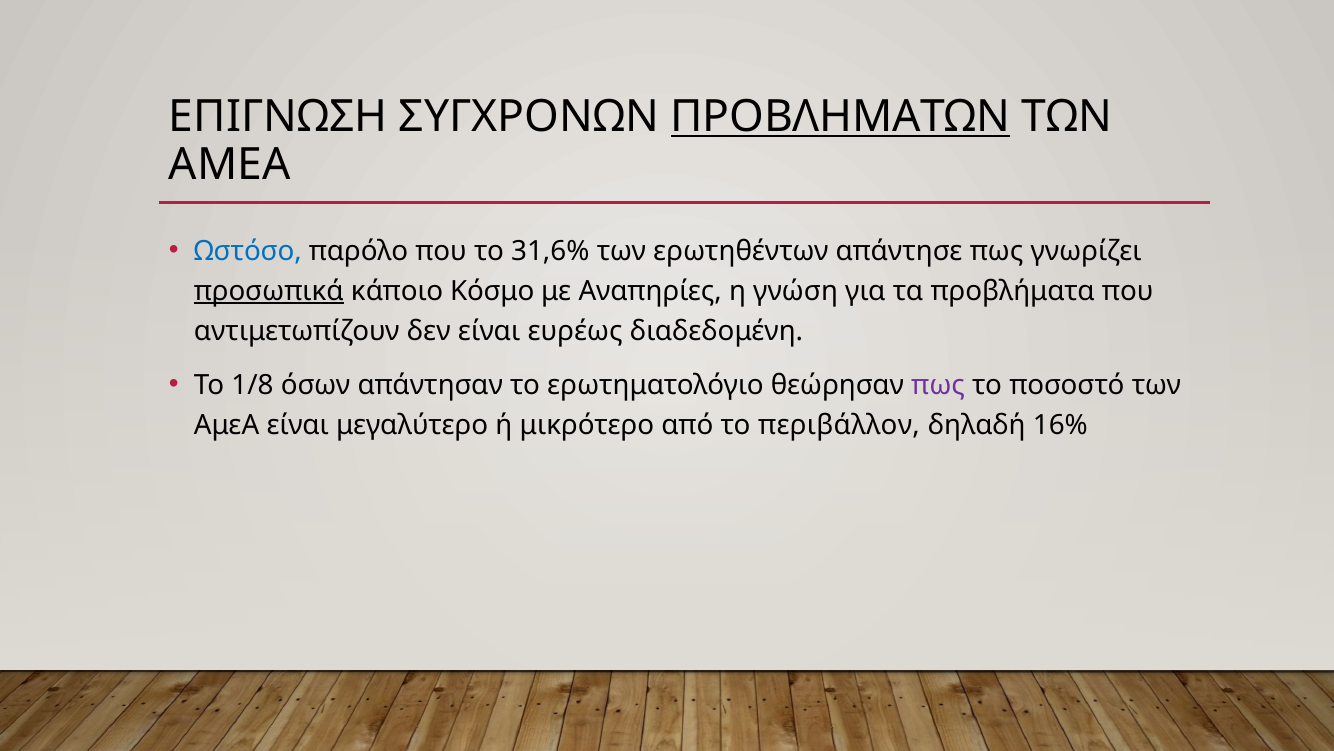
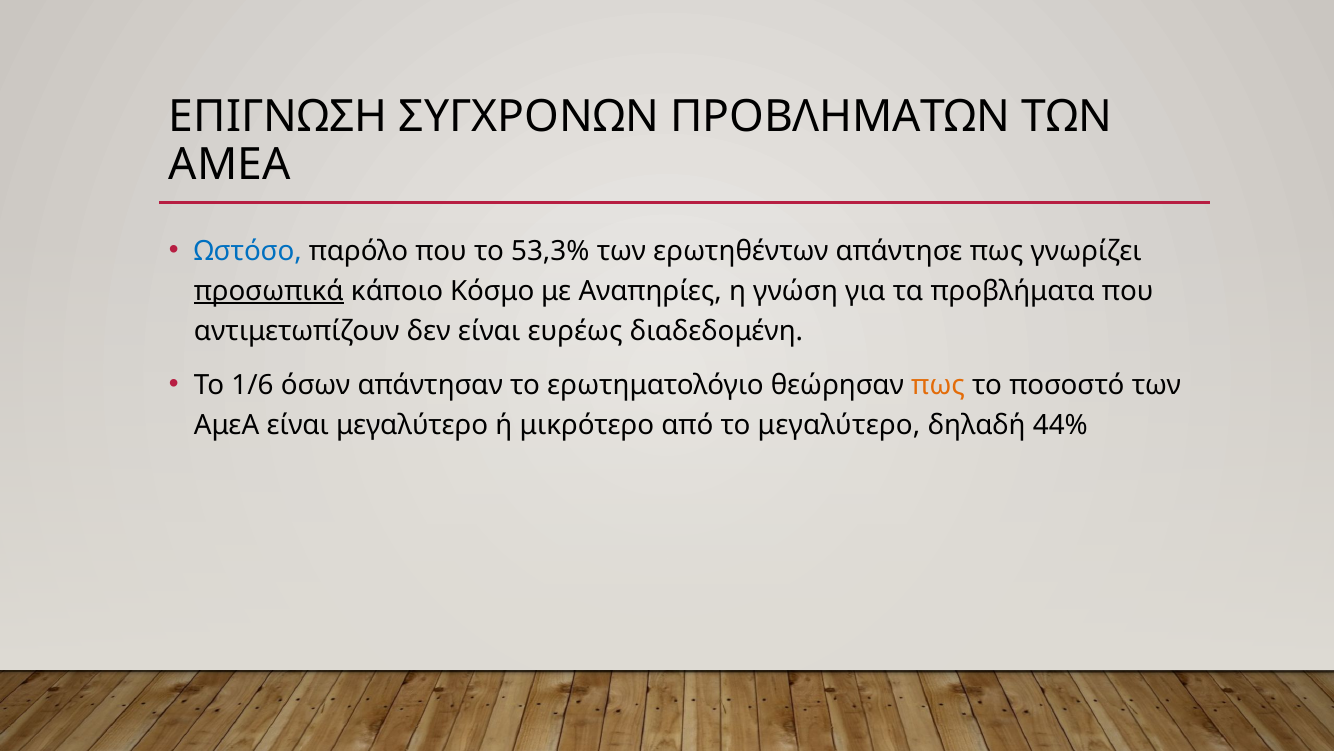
ΠΡΟΒΛΗΜΑΤΩΝ underline: present -> none (840, 117)
31,6%: 31,6% -> 53,3% (550, 251)
1/8: 1/8 -> 1/6 (252, 385)
πως colour: purple -> orange (938, 385)
το περιβάλλον: περιβάλλον -> μεγαλύτερο (839, 425)
16%: 16% -> 44% (1060, 425)
